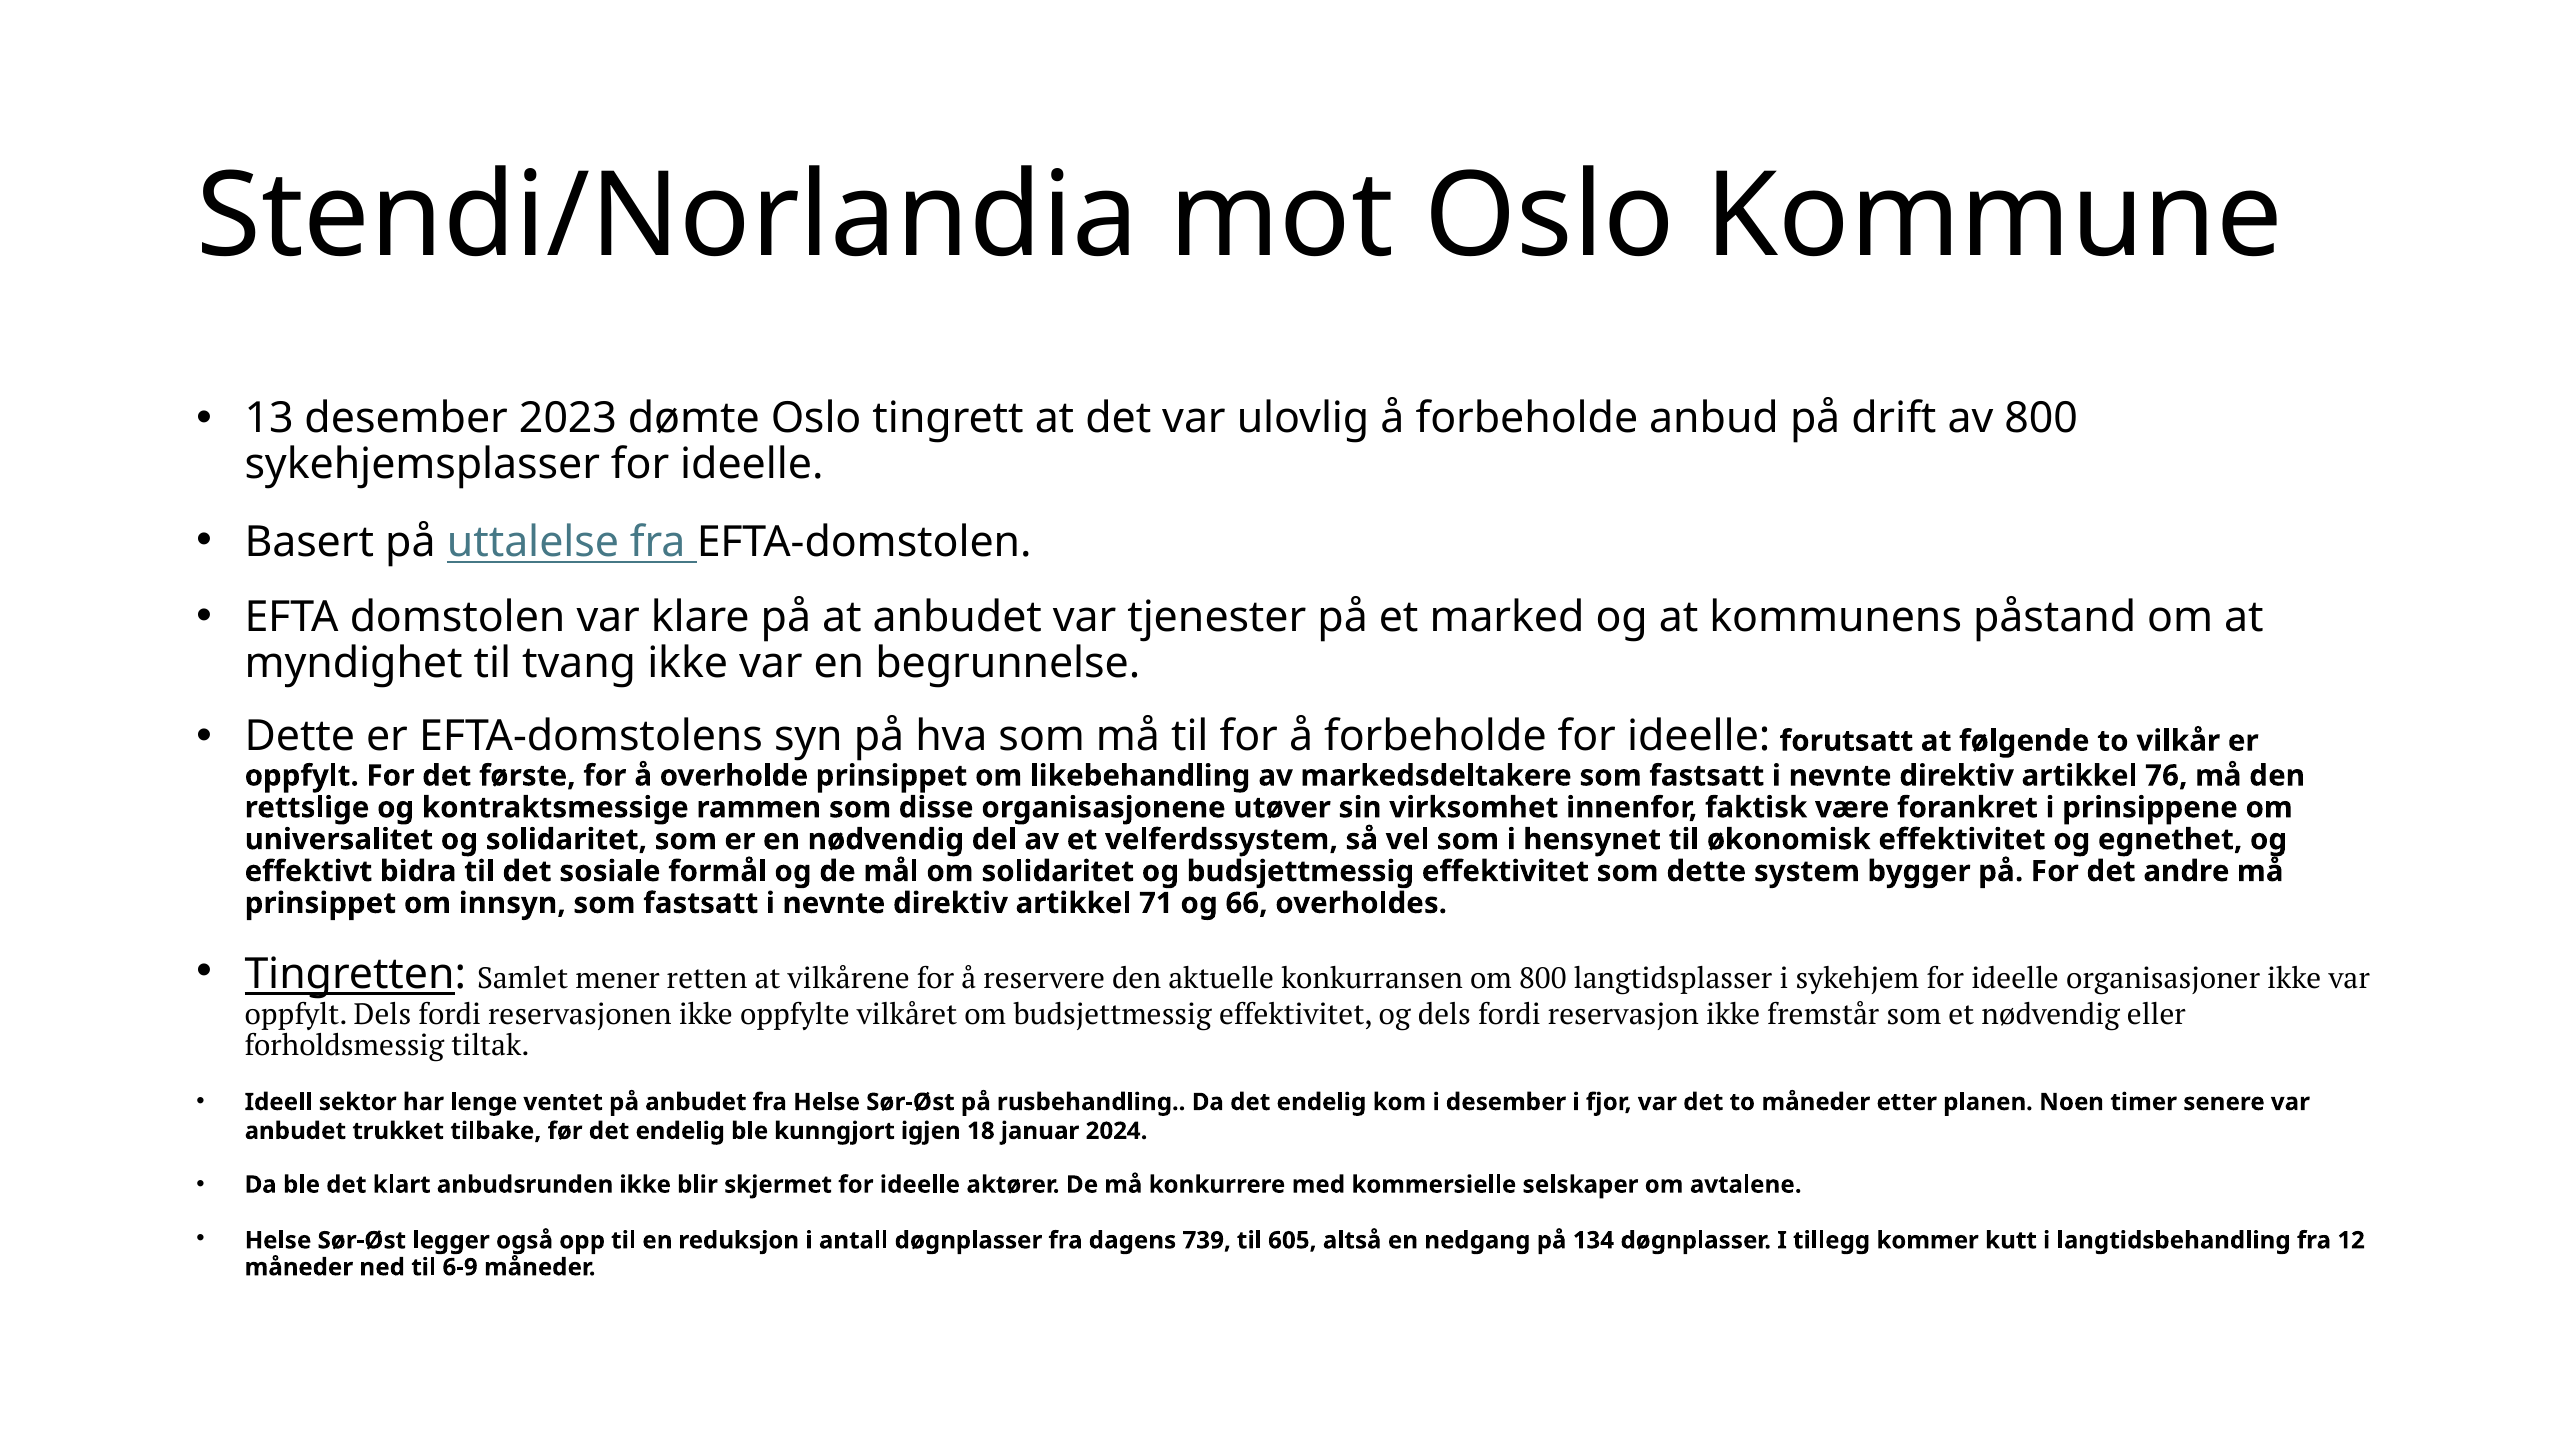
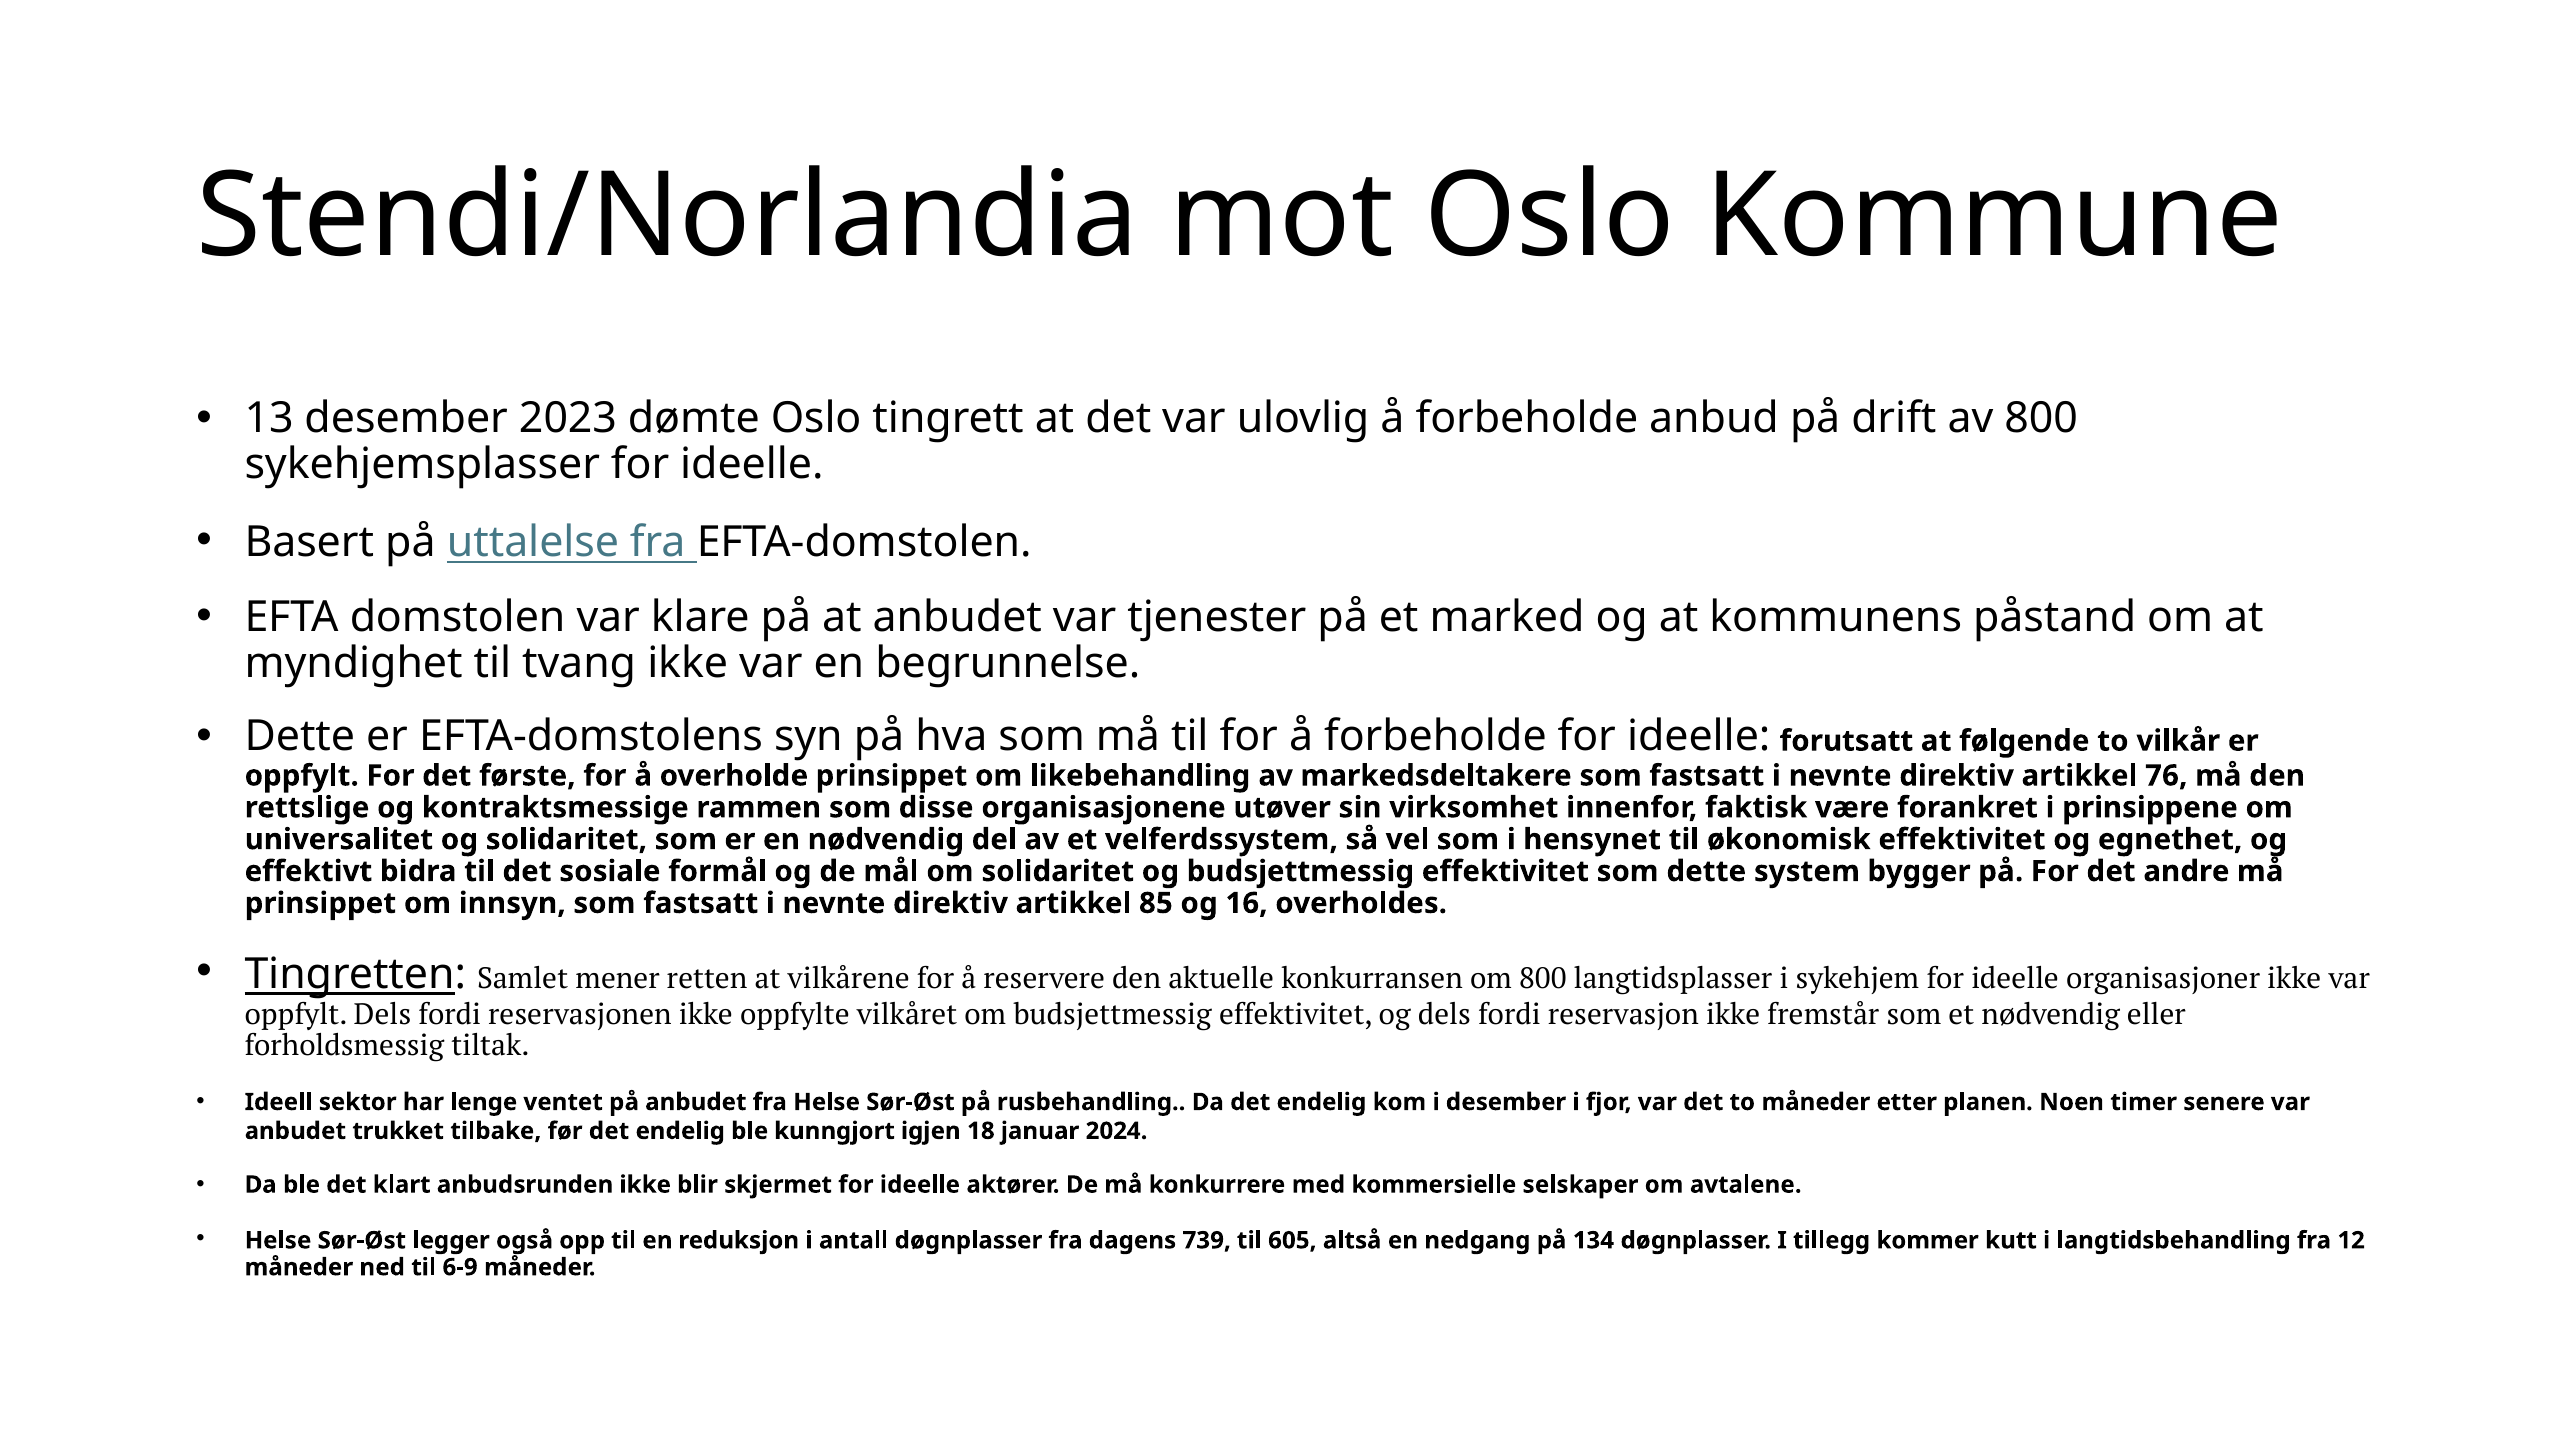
71: 71 -> 85 (1156, 903)
66: 66 -> 16 (1247, 903)
